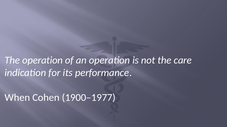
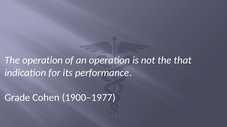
care: care -> that (183, 61)
When: When -> Grade (17, 98)
